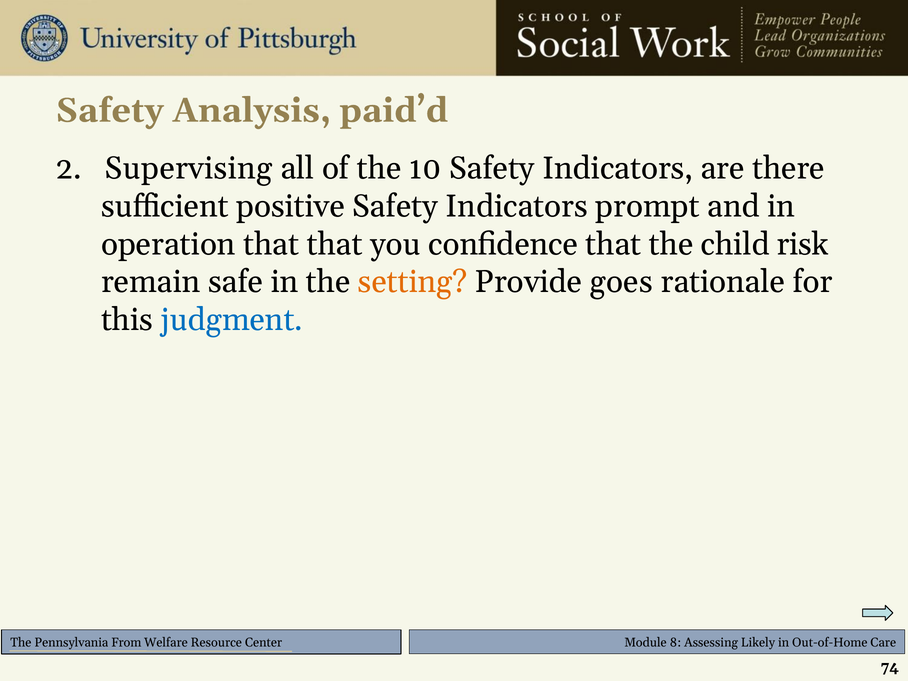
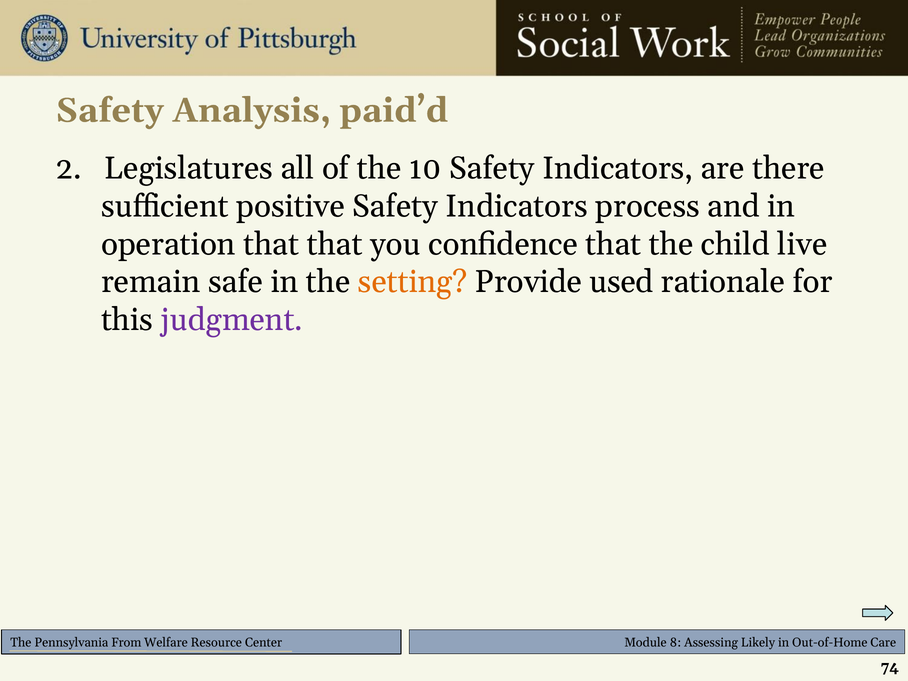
Supervising: Supervising -> Legislatures (189, 168)
prompt: prompt -> process (648, 206)
risk: risk -> live (802, 244)
goes: goes -> used (622, 282)
judgment colour: blue -> purple (232, 320)
